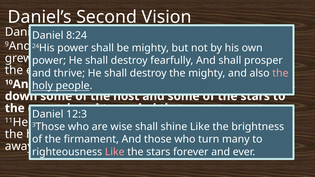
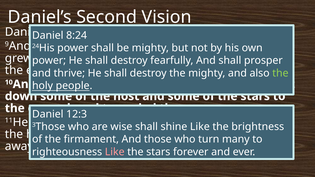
the colour: pink -> light green (280, 73)
